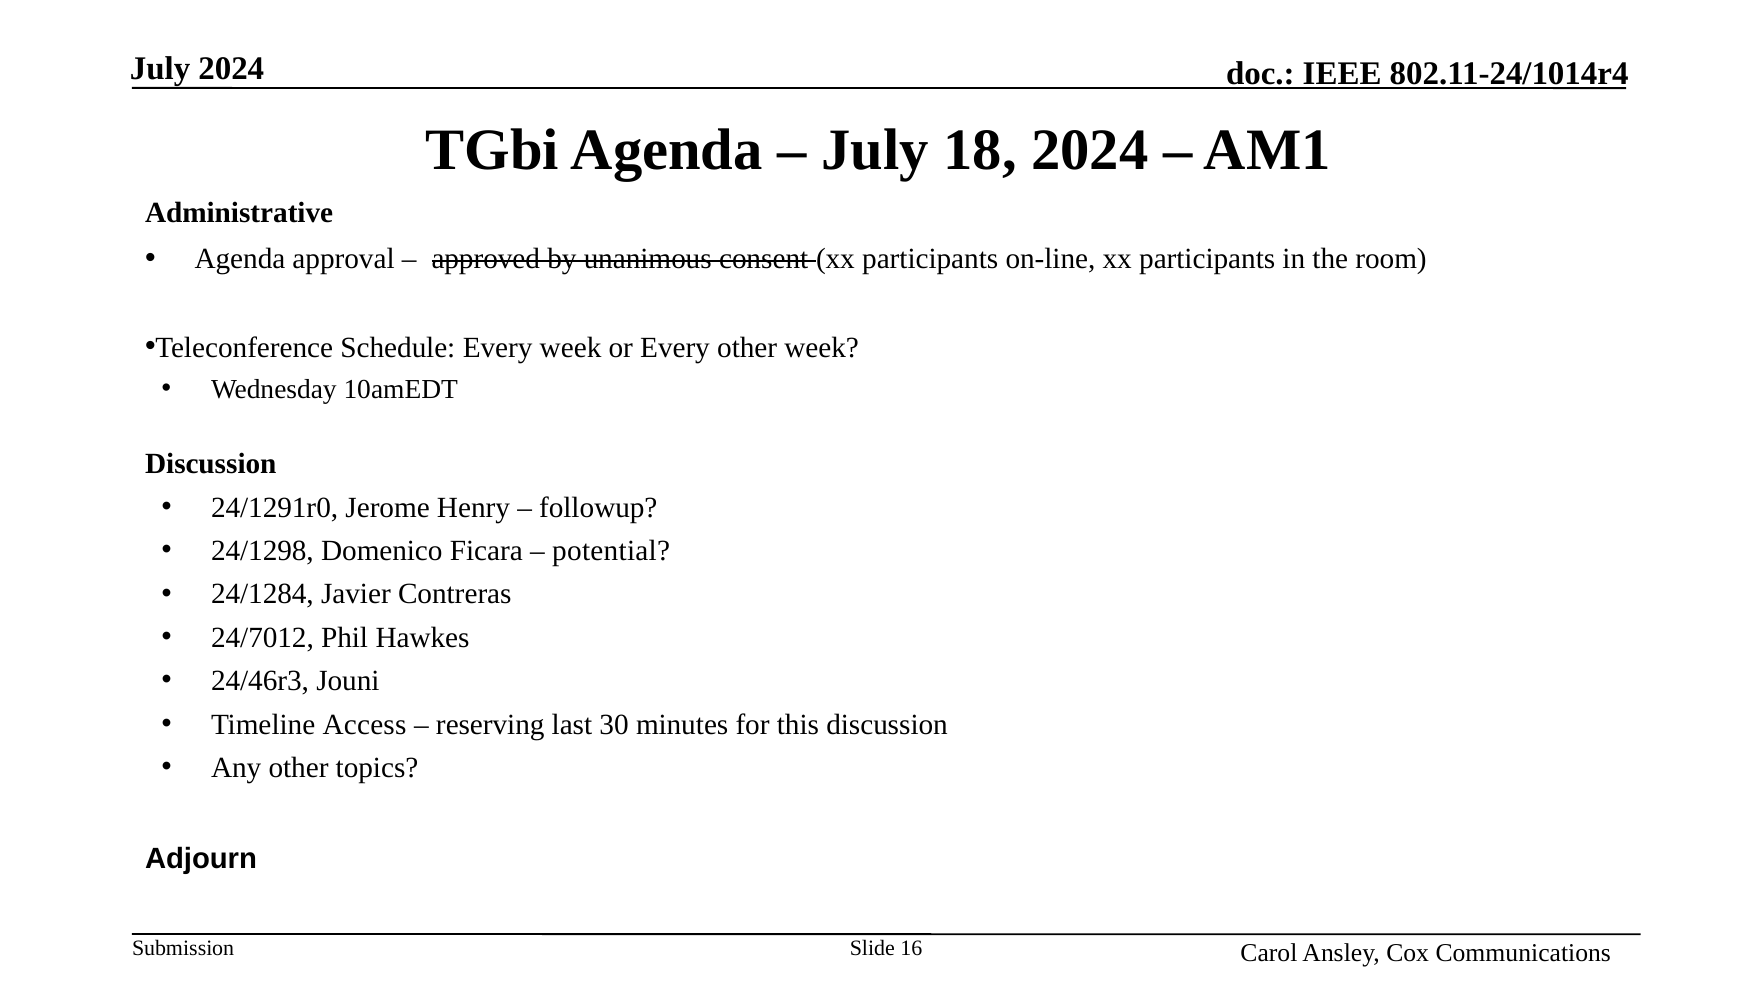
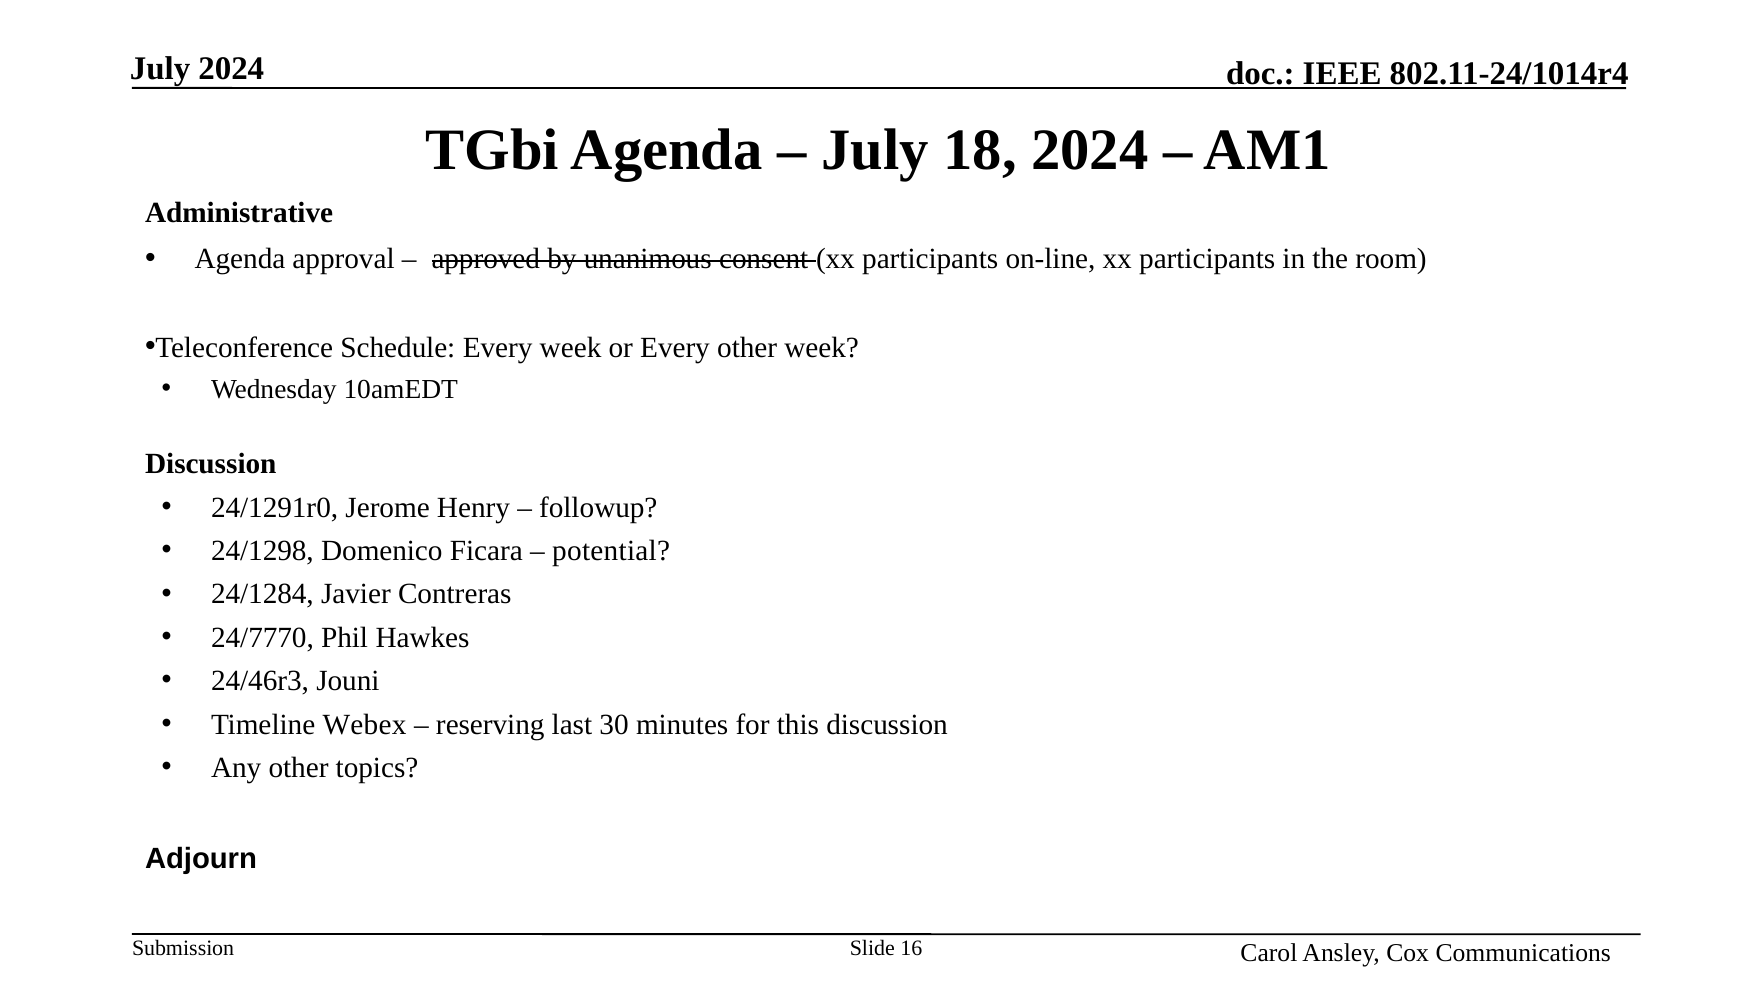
24/7012: 24/7012 -> 24/7770 (262, 638)
Access: Access -> Webex (364, 724)
